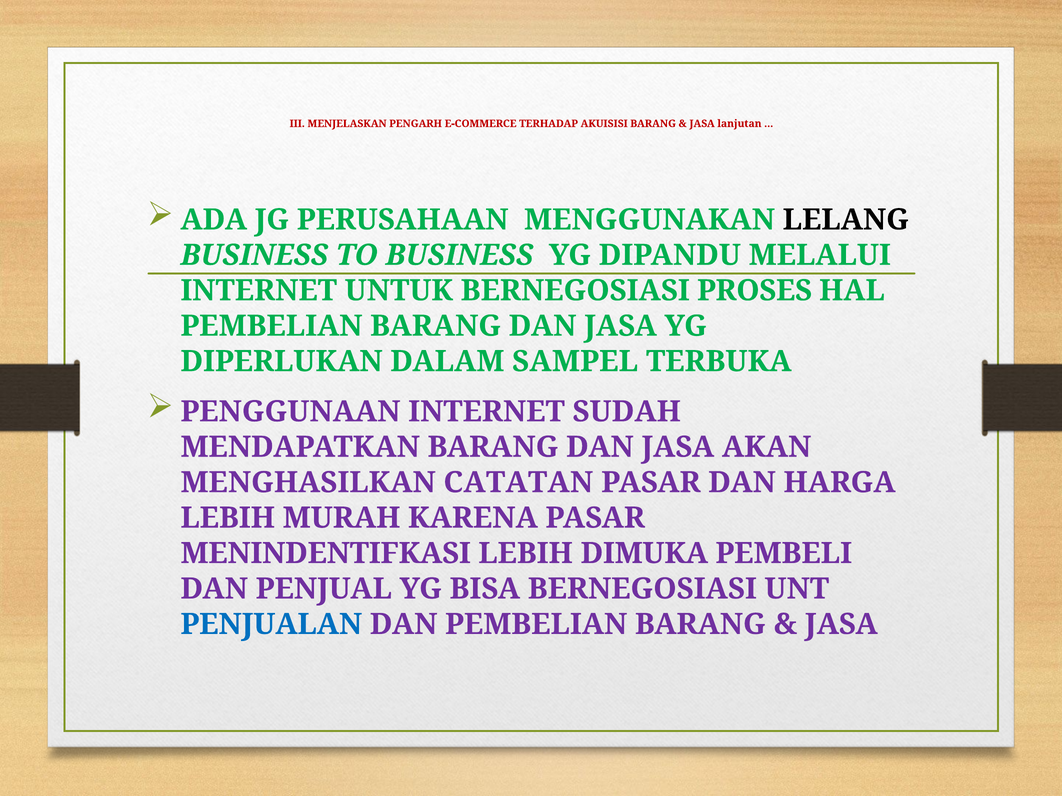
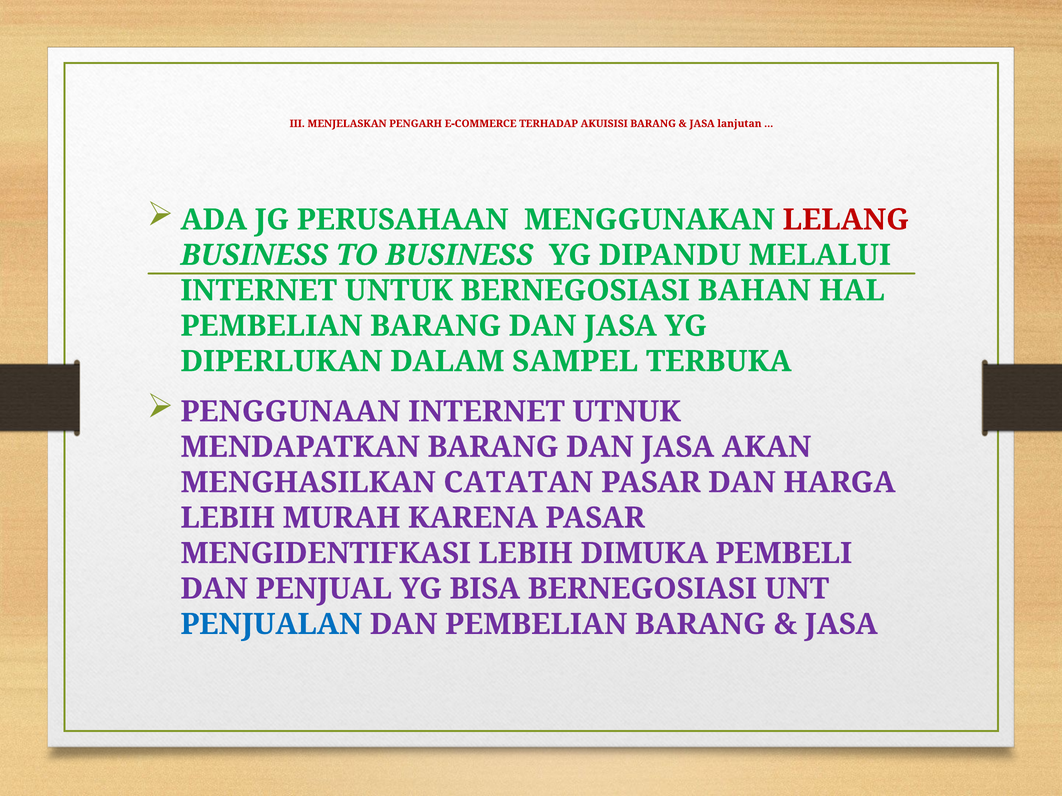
LELANG colour: black -> red (846, 220)
PROSES: PROSES -> BAHAN (754, 291)
SUDAH: SUDAH -> UTNUK (627, 412)
MENINDENTIFKASI: MENINDENTIFKASI -> MENGIDENTIFKASI (326, 554)
